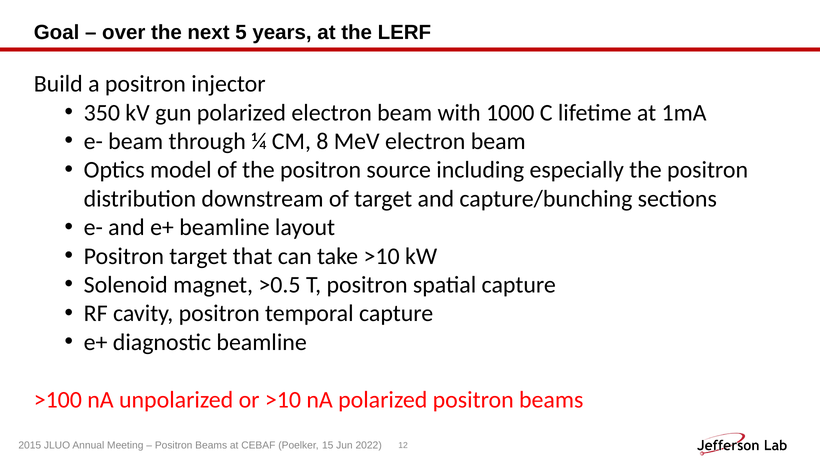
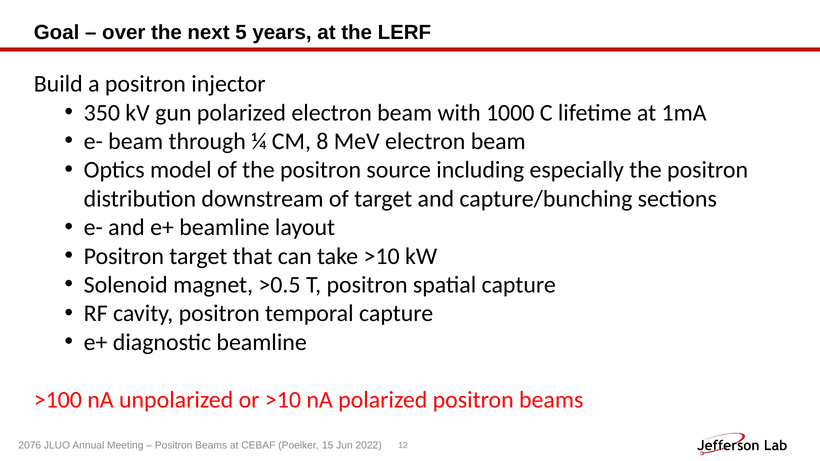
2015: 2015 -> 2076 (30, 446)
